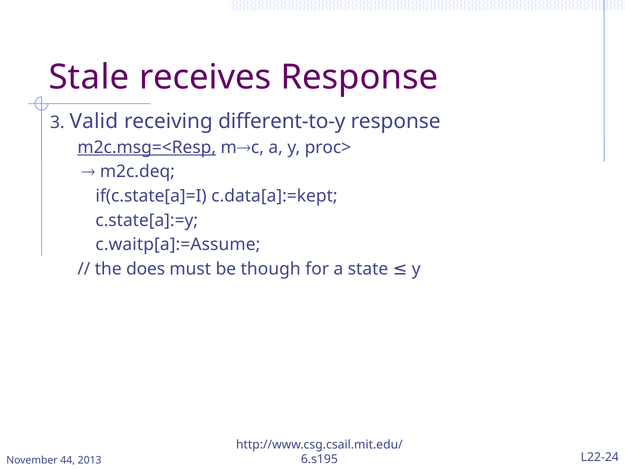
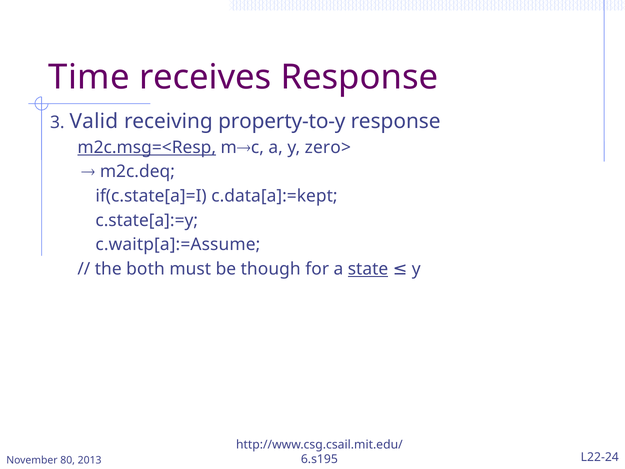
Stale: Stale -> Time (89, 77)
different-to-y: different-to-y -> property-to-y (282, 121)
proc>: proc> -> zero> (328, 147)
does: does -> both (145, 269)
state underline: none -> present (368, 269)
44: 44 -> 80 (68, 460)
